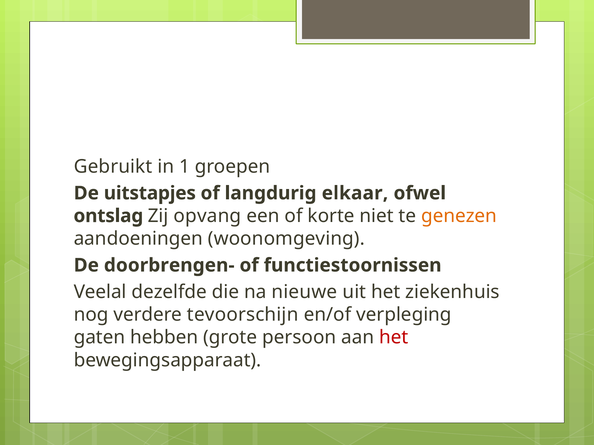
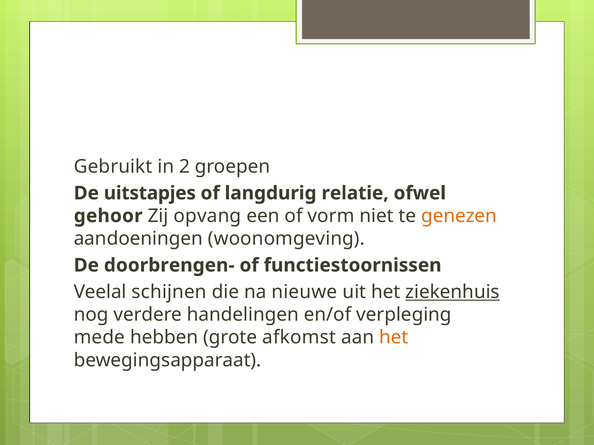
1: 1 -> 2 (184, 167)
elkaar: elkaar -> relatie (355, 193)
ontslag: ontslag -> gehoor (108, 216)
korte: korte -> vorm (331, 216)
dezelfde: dezelfde -> schijnen (169, 292)
ziekenhuis underline: none -> present (452, 292)
tevoorschijn: tevoorschijn -> handelingen (243, 315)
gaten: gaten -> mede (99, 338)
persoon: persoon -> afkomst (299, 338)
het colour: red -> orange (394, 338)
